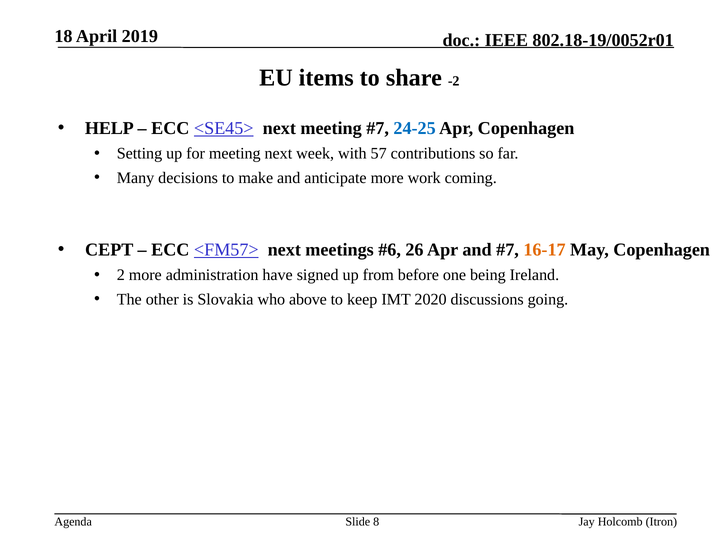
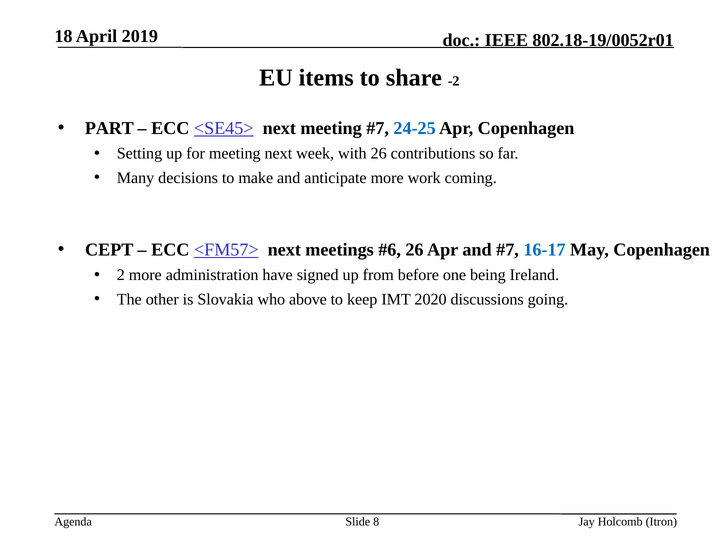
HELP: HELP -> PART (109, 128)
with 57: 57 -> 26 (379, 154)
16-17 colour: orange -> blue (545, 250)
